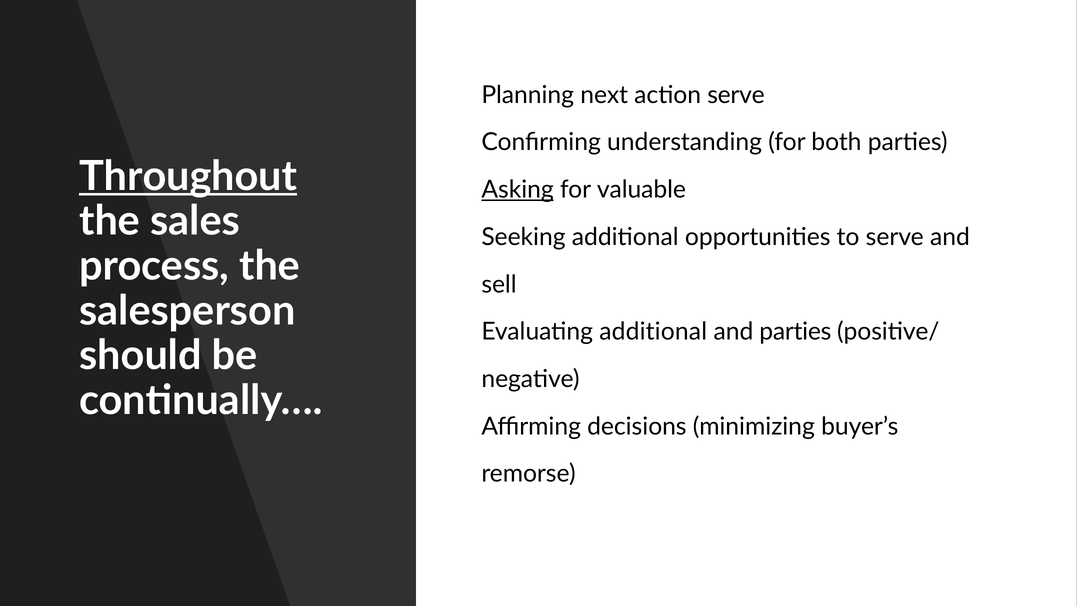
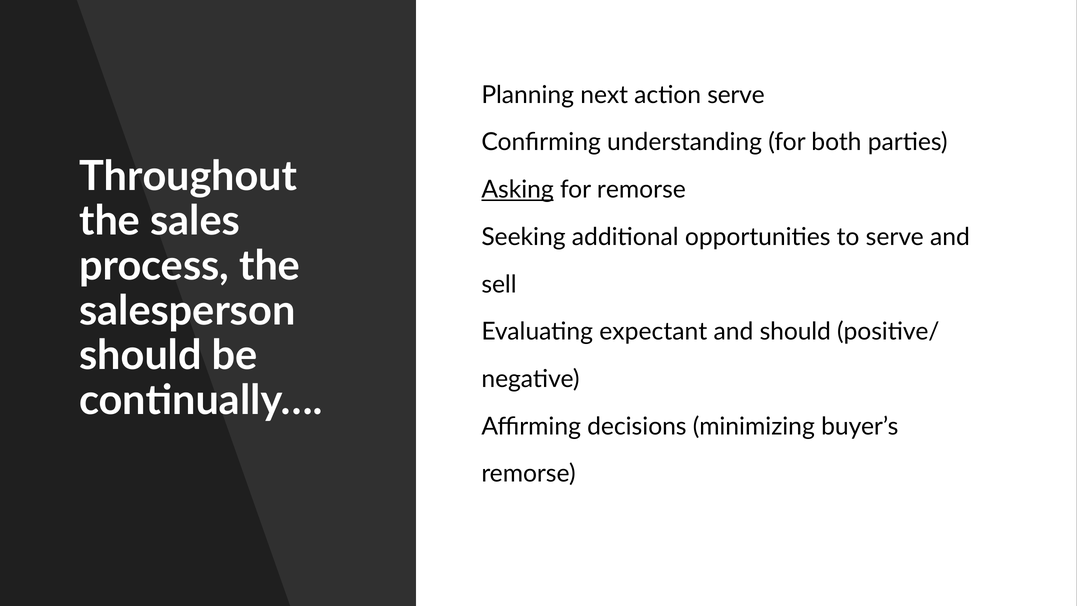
Throughout underline: present -> none (188, 176)
for valuable: valuable -> remorse (641, 190)
Evaluating additional: additional -> expectant (653, 332)
and parties: parties -> should (795, 332)
